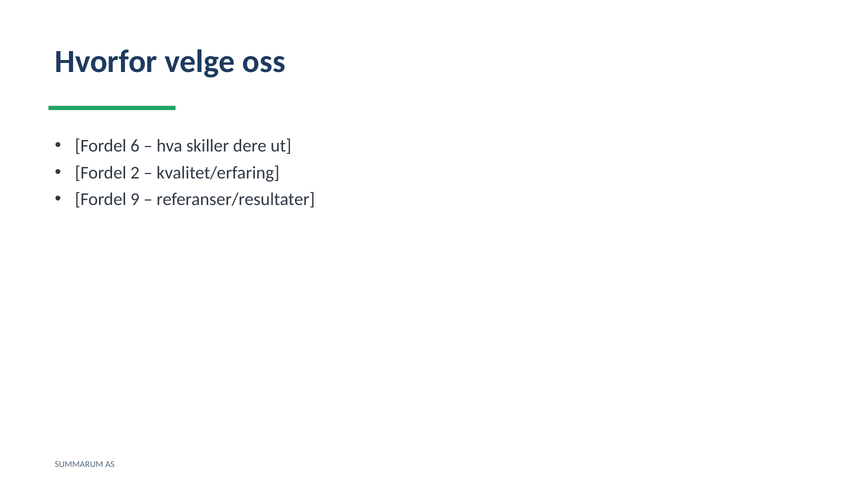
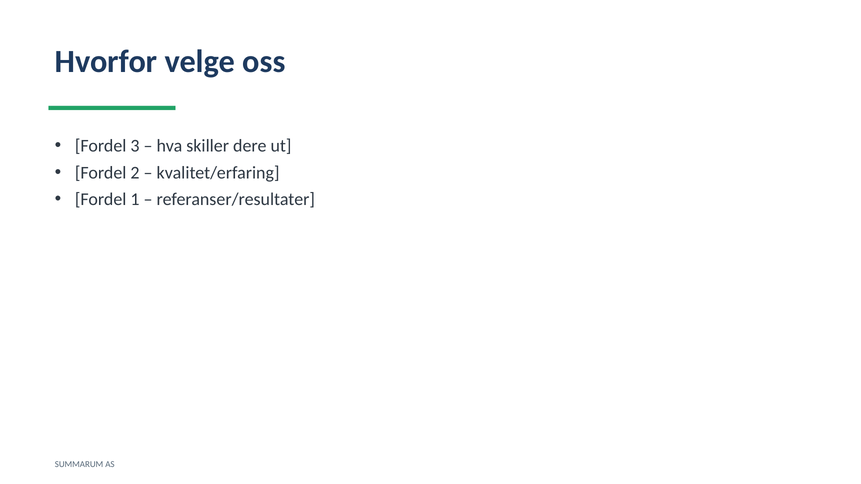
6: 6 -> 3 (135, 146)
9: 9 -> 1 (135, 200)
